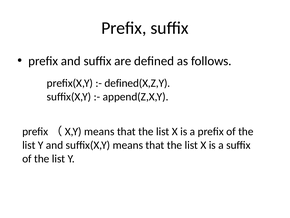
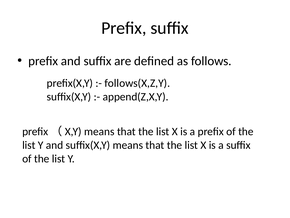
defined(X,Z,Y: defined(X,Z,Y -> follows(X,Z,Y (137, 83)
